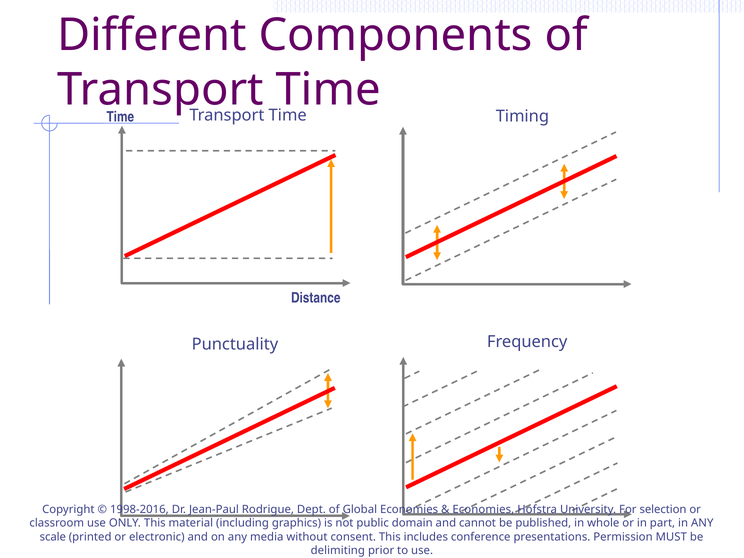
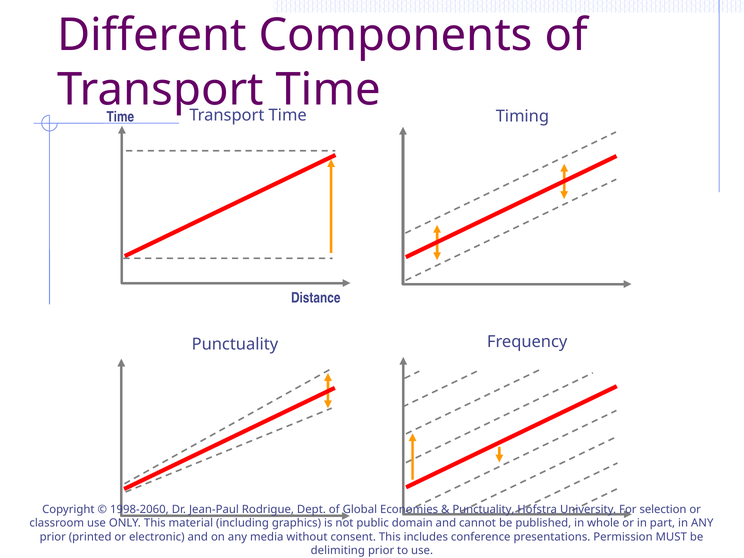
1998-2016: 1998-2016 -> 1998-2060 (139, 510)
Economies: Economies -> Punctuality (483, 510)
scale: scale -> prior (53, 537)
